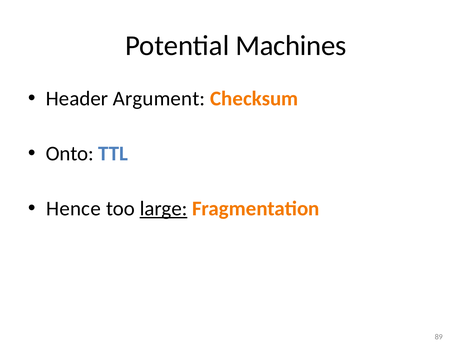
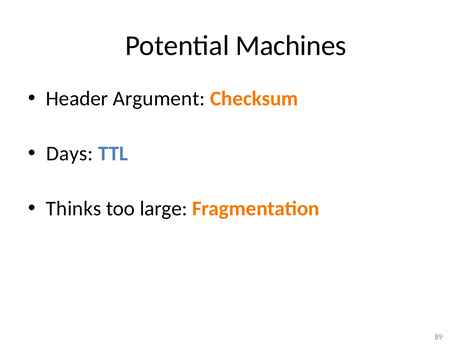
Onto: Onto -> Days (70, 154)
Hence: Hence -> Thinks (74, 209)
large underline: present -> none (163, 209)
